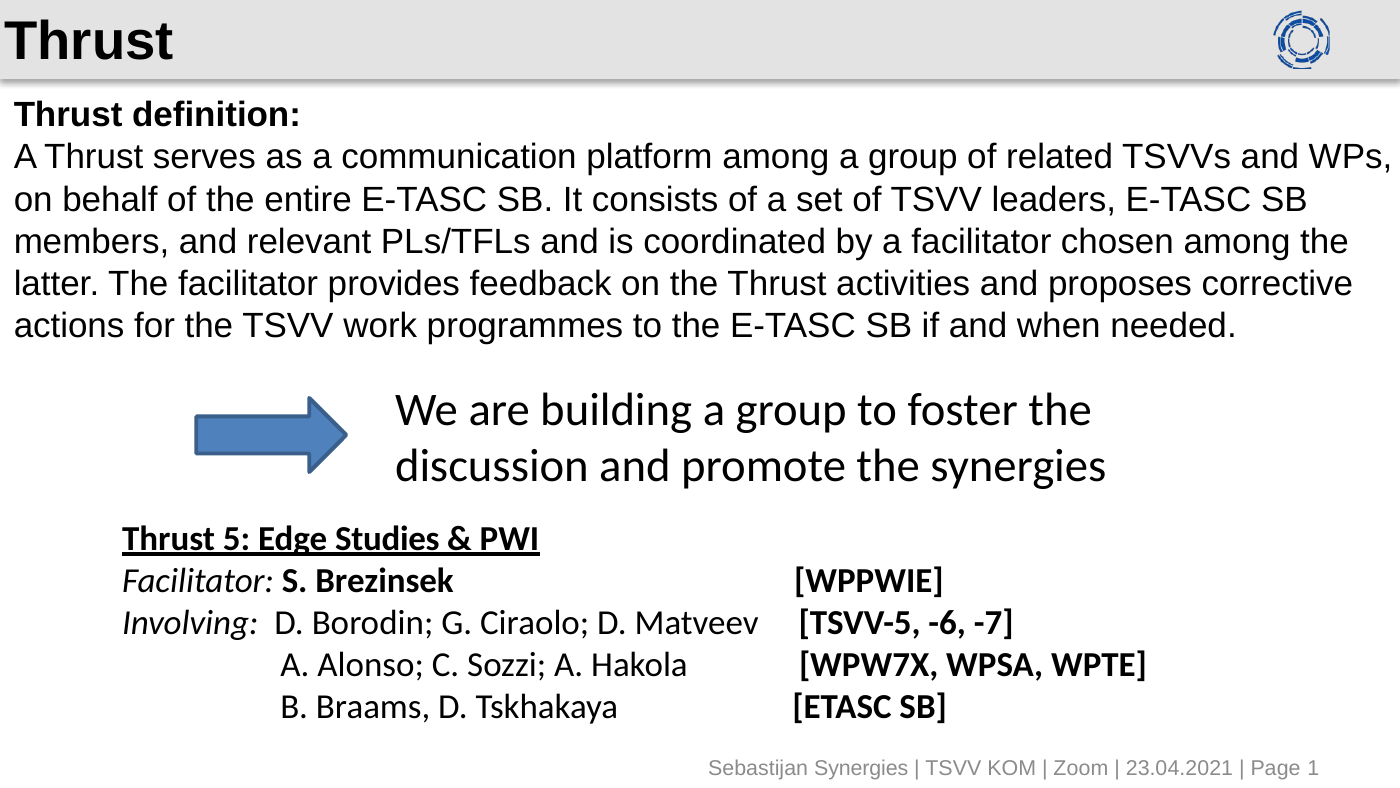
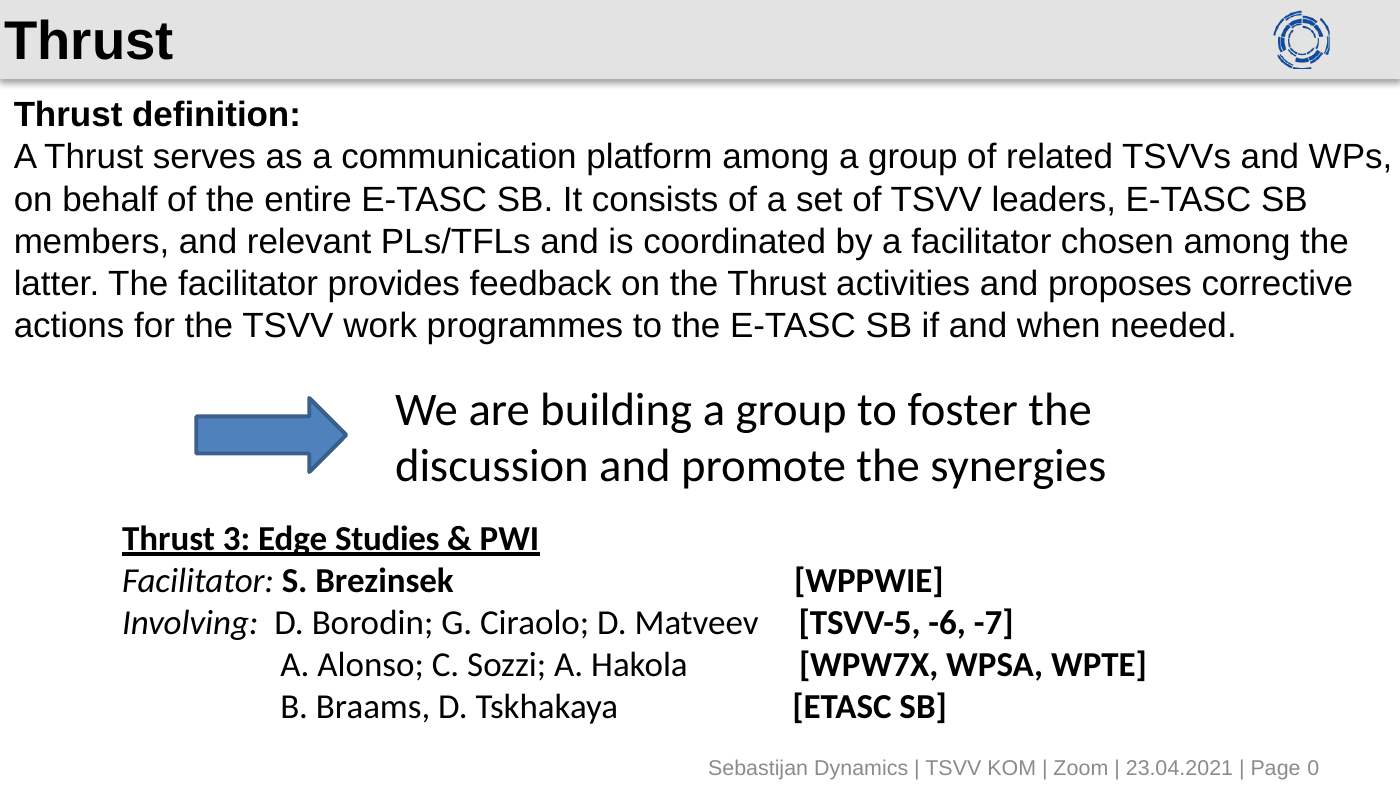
5: 5 -> 3 (237, 538)
Sebastijan Synergies: Synergies -> Dynamics (861, 768)
1: 1 -> 0 (1313, 768)
